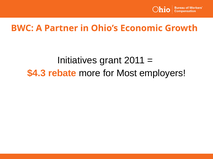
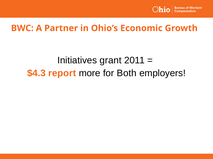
rebate: rebate -> report (62, 74)
Most: Most -> Both (127, 74)
